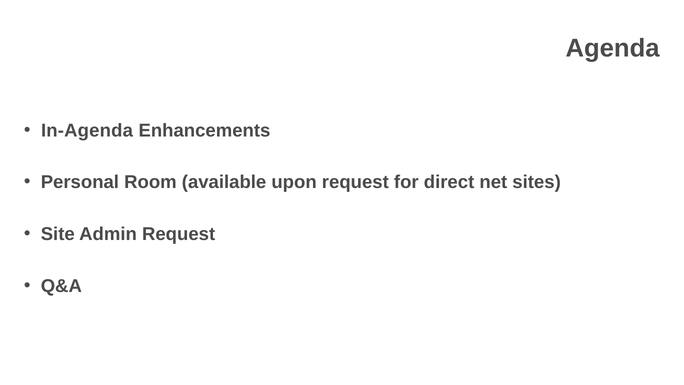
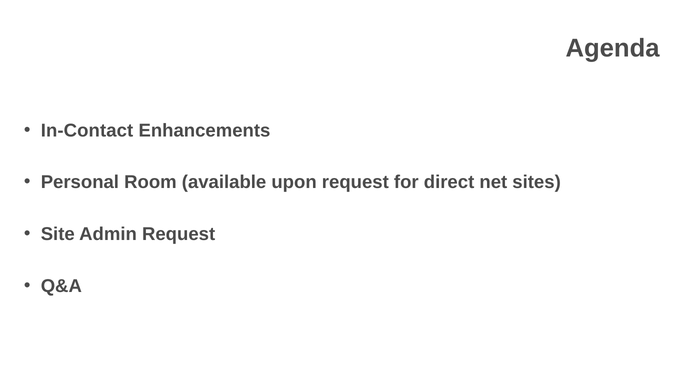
In-Agenda: In-Agenda -> In-Contact (87, 131)
